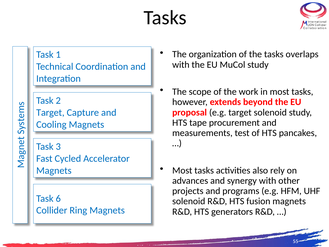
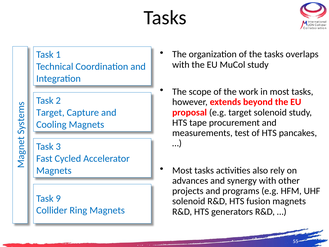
6: 6 -> 9 (58, 198)
